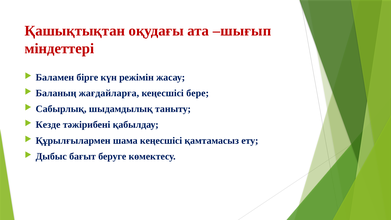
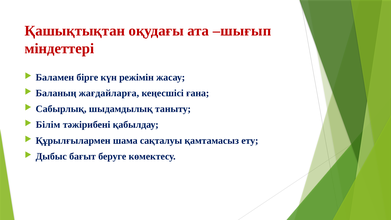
бере: бере -> ғана (198, 93)
Кезде: Кезде -> Білім (48, 125)
шама кеңесшісі: кеңесшісі -> сақталуы (161, 141)
